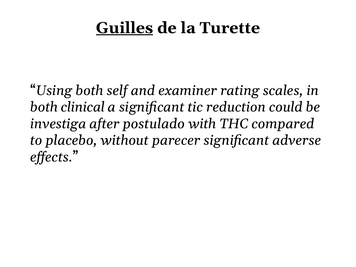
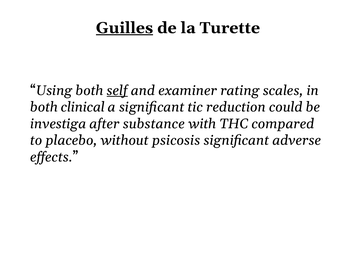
self underline: none -> present (117, 90)
postulado: postulado -> substance (154, 124)
parecer: parecer -> psicosis (176, 140)
